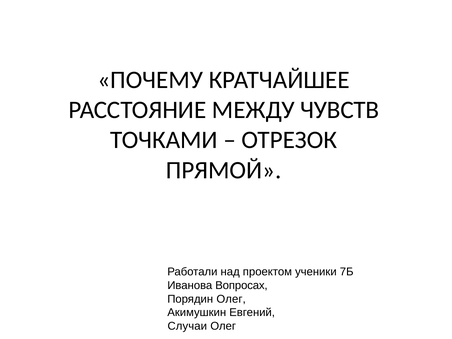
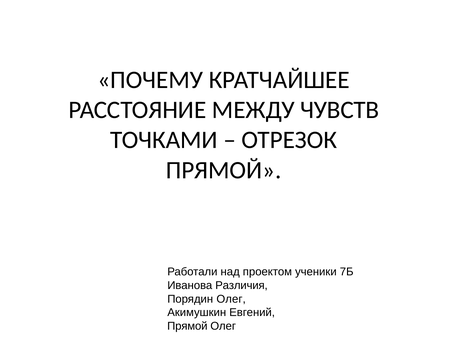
Вопросах: Вопросах -> Различия (241, 285)
Случаи: Случаи -> Прямой (187, 326)
